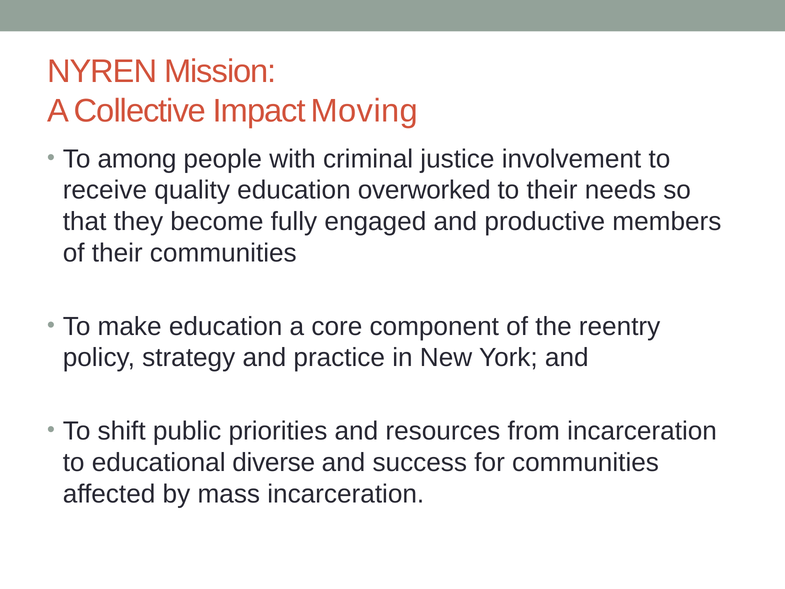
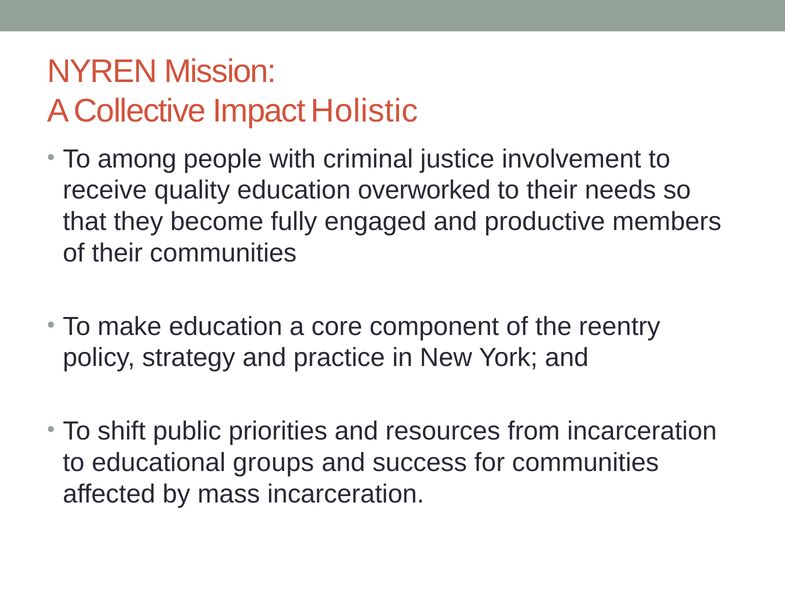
Moving: Moving -> Holistic (364, 111)
diverse: diverse -> groups (273, 462)
